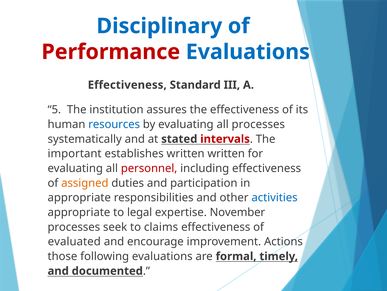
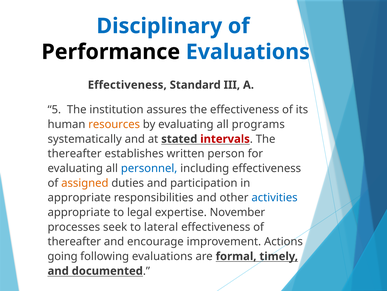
Performance colour: red -> black (111, 52)
resources colour: blue -> orange (114, 124)
all processes: processes -> programs (258, 124)
important: important -> thereafter (75, 153)
written written: written -> person (226, 153)
personnel colour: red -> blue (149, 168)
claims: claims -> lateral (161, 226)
evaluated: evaluated -> thereafter (74, 241)
those: those -> going (63, 256)
